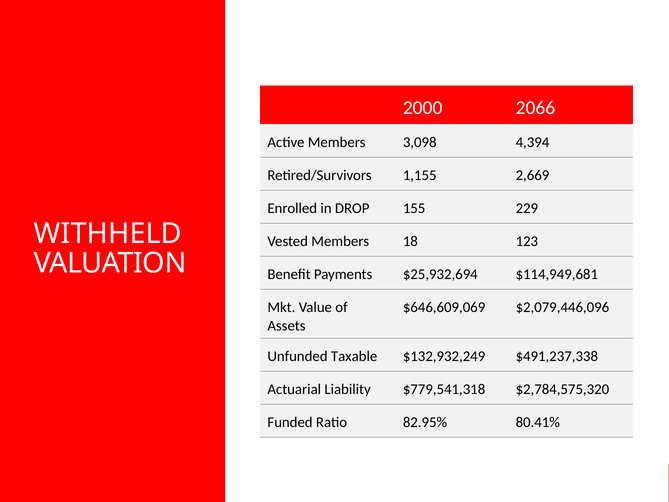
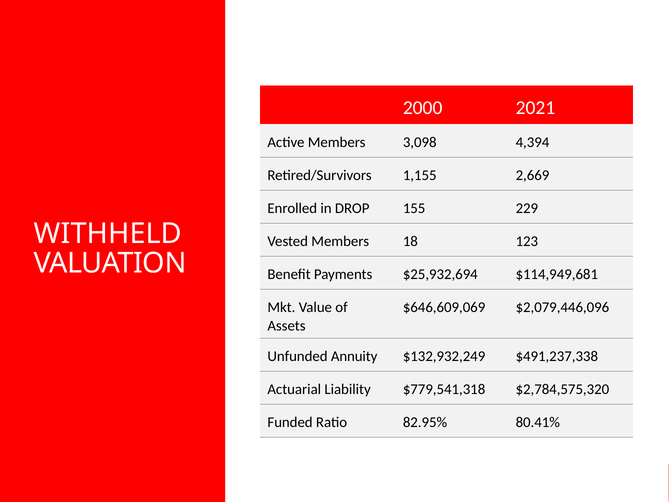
2066: 2066 -> 2021 (535, 108)
Taxable: Taxable -> Annuity (354, 356)
